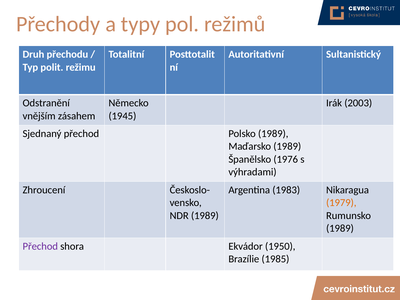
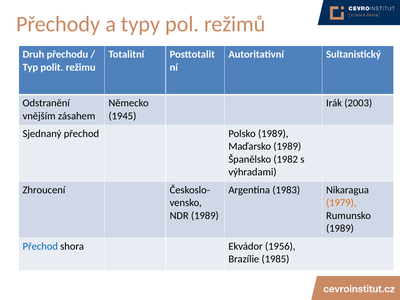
1976: 1976 -> 1982 (286, 159)
Přechod colour: purple -> blue (40, 246)
1950: 1950 -> 1956 (280, 246)
